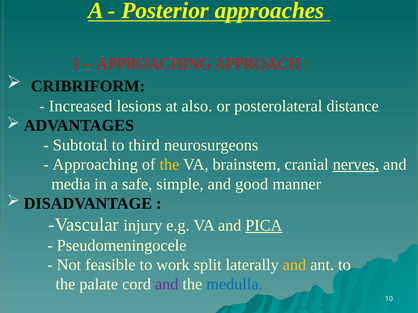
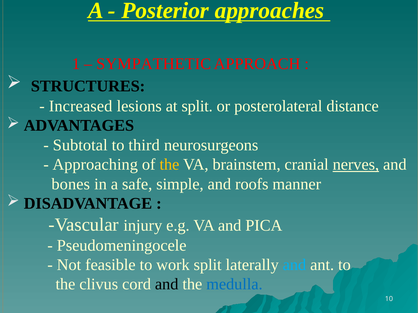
APPROACHING: APPROACHING -> SYMPATHETIC (154, 64)
CRIBRIFORM: CRIBRIFORM -> STRUCTURES (88, 86)
at also: also -> split (197, 106)
media: media -> bones (71, 184)
good: good -> roofs (252, 184)
PICA underline: present -> none (264, 226)
and colour: yellow -> light blue (294, 265)
palate: palate -> clivus (99, 285)
and colour: purple -> black (167, 285)
